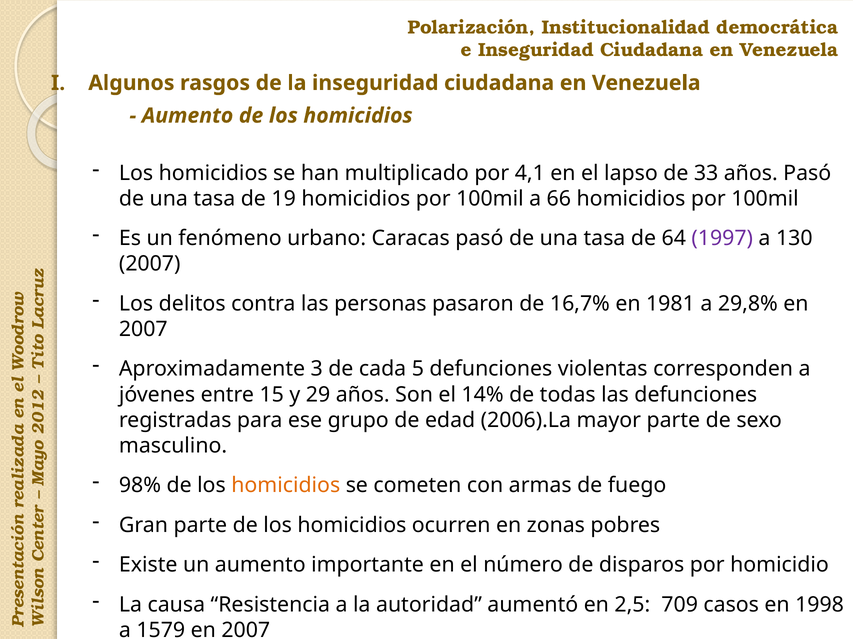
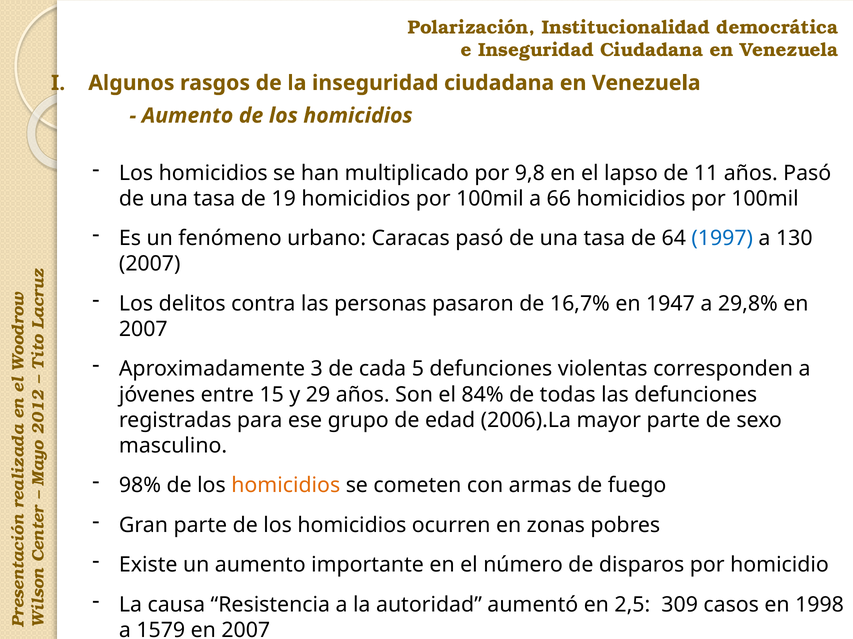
4,1: 4,1 -> 9,8 (530, 173)
33: 33 -> 11 (706, 173)
1997 colour: purple -> blue (722, 239)
1981: 1981 -> 1947 (670, 304)
14%: 14% -> 84% (483, 395)
709: 709 -> 309 (680, 605)
